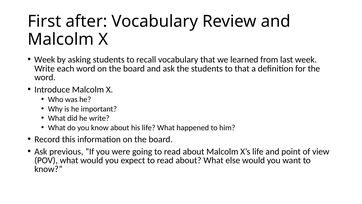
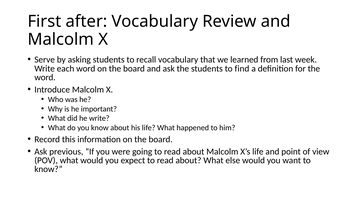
Week: Week -> Serve (45, 60)
to that: that -> find (242, 68)
